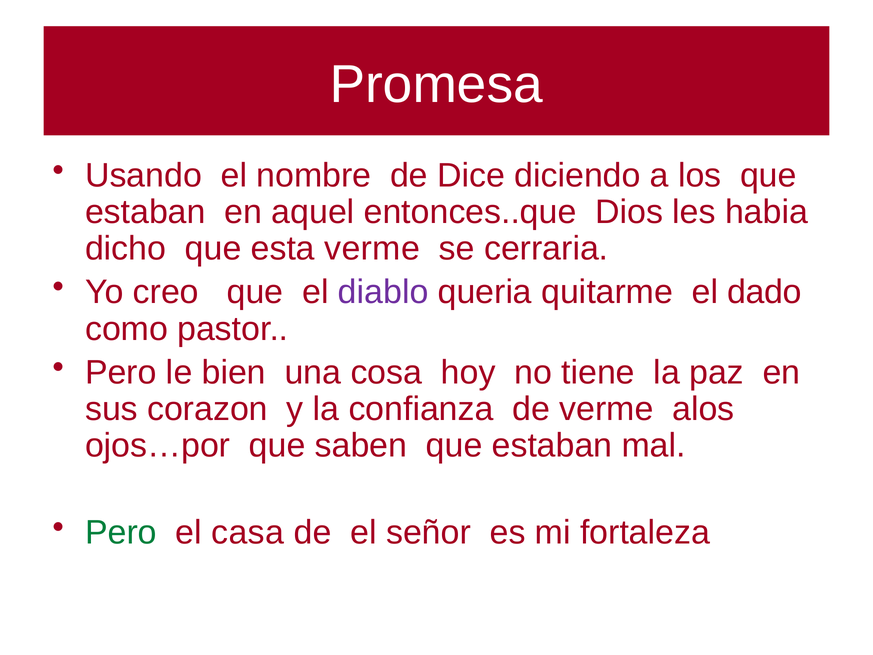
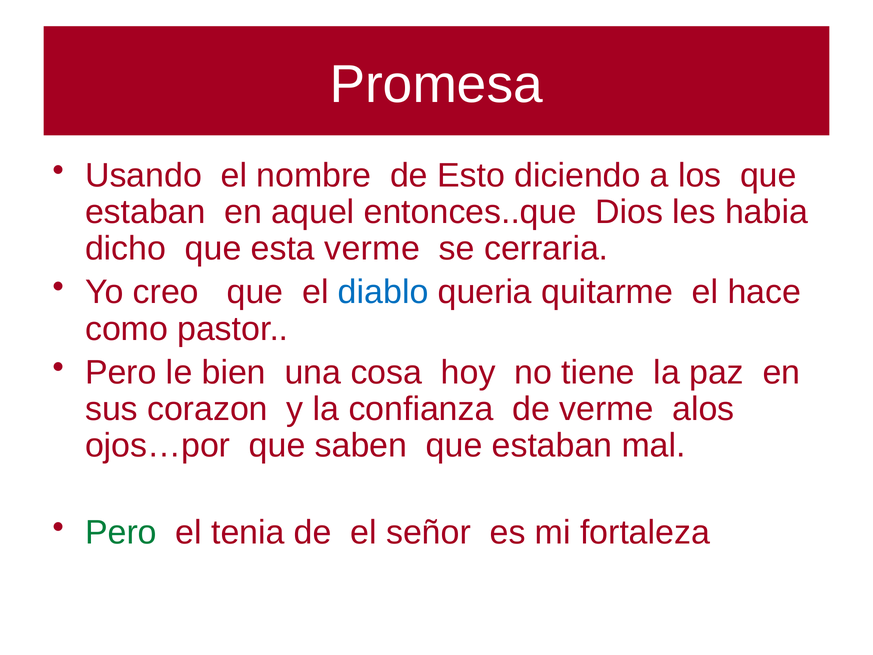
Dice: Dice -> Esto (471, 175)
diablo colour: purple -> blue (383, 292)
dado: dado -> hace (764, 292)
casa: casa -> tenia (248, 533)
